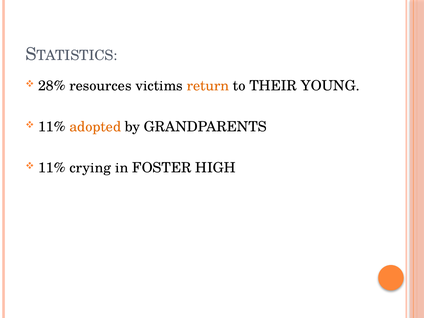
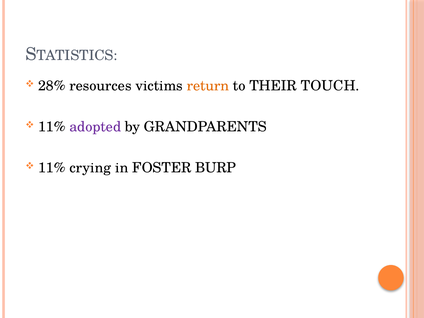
YOUNG: YOUNG -> TOUCH (330, 86)
adopted colour: orange -> purple (95, 127)
HIGH: HIGH -> BURP (216, 168)
